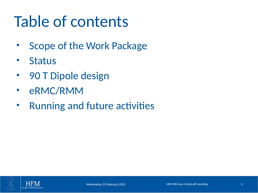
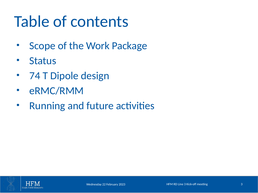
90: 90 -> 74 (35, 76)
